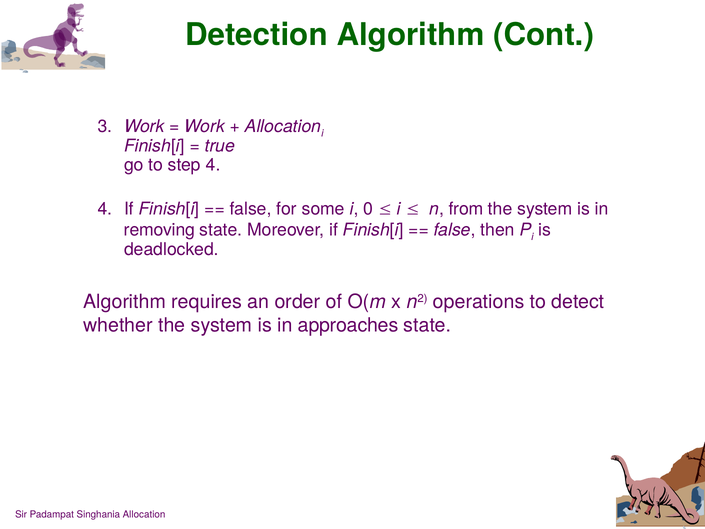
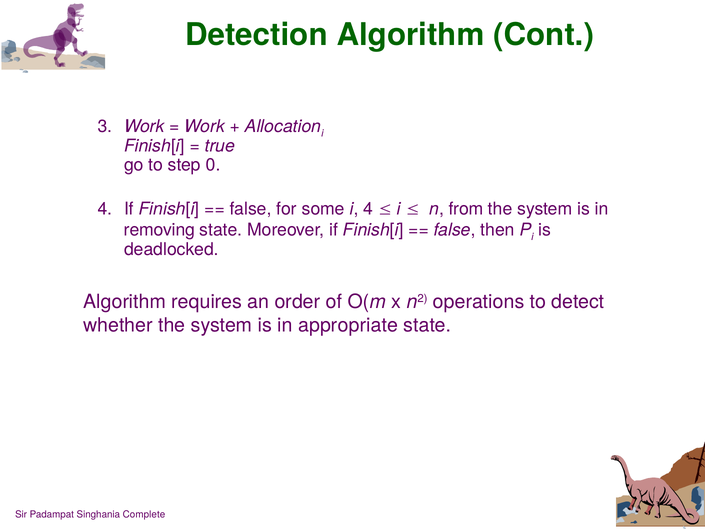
step 4: 4 -> 0 (213, 165)
i 0: 0 -> 4 (368, 209)
approaches: approaches -> appropriate (348, 325)
Singhania Allocation: Allocation -> Complete (144, 514)
